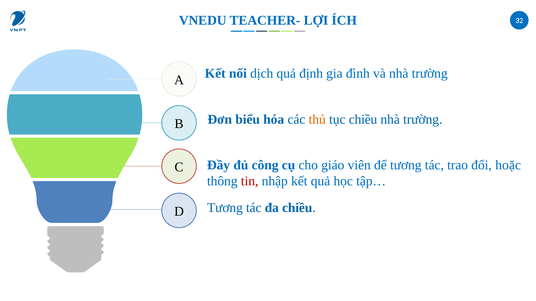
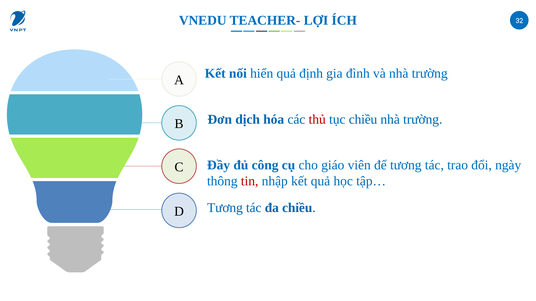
dịch: dịch -> hiển (262, 73)
biểu: biểu -> dịch (248, 120)
thủ colour: orange -> red (317, 120)
hoặc: hoặc -> ngày (508, 165)
